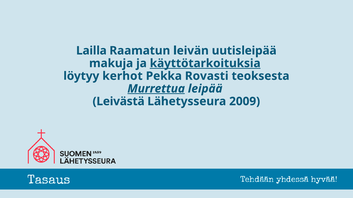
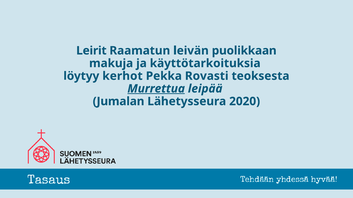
Lailla: Lailla -> Leirit (91, 51)
uutisleipää: uutisleipää -> puolikkaan (244, 51)
käyttötarkoituksia underline: present -> none (205, 63)
Leivästä: Leivästä -> Jumalan (119, 102)
2009: 2009 -> 2020 (245, 102)
